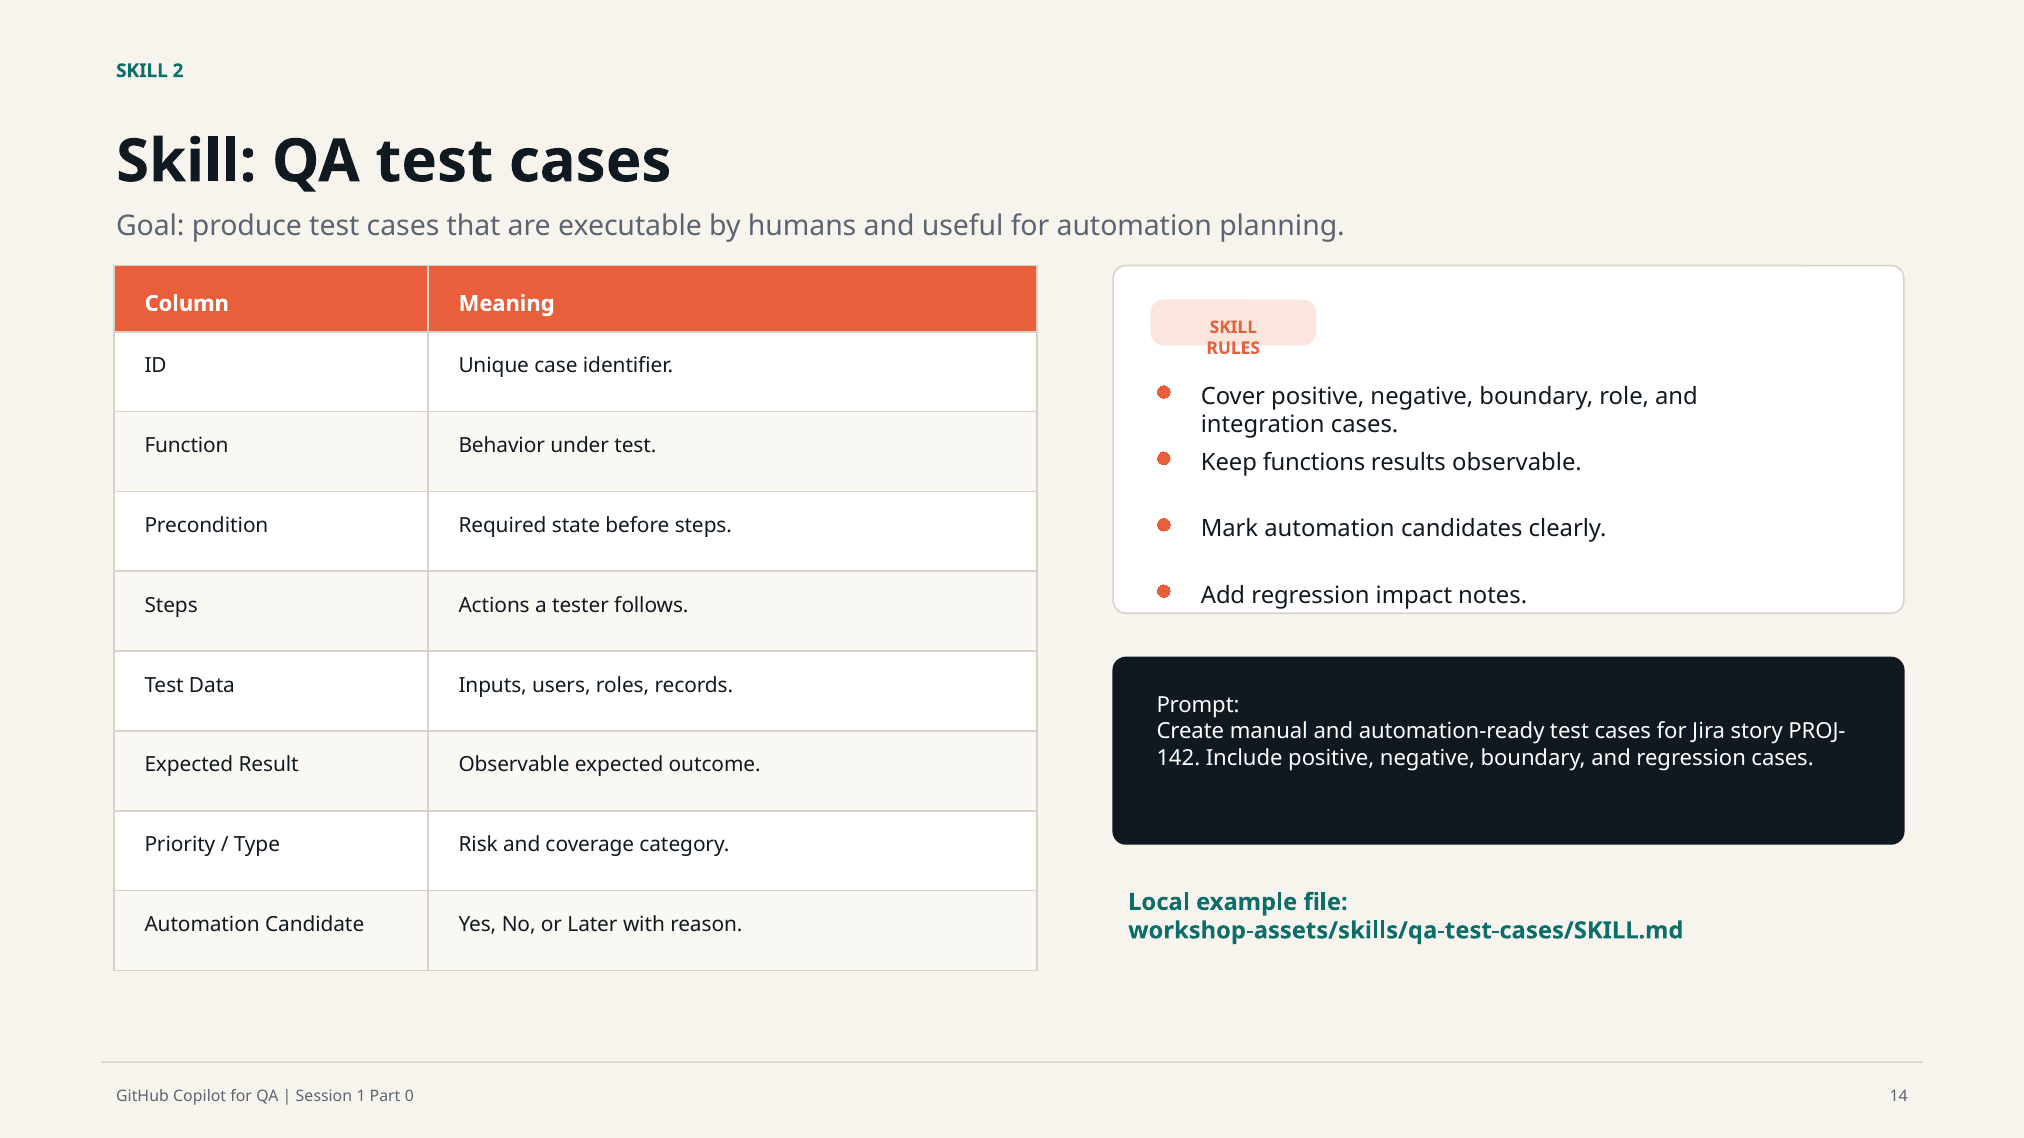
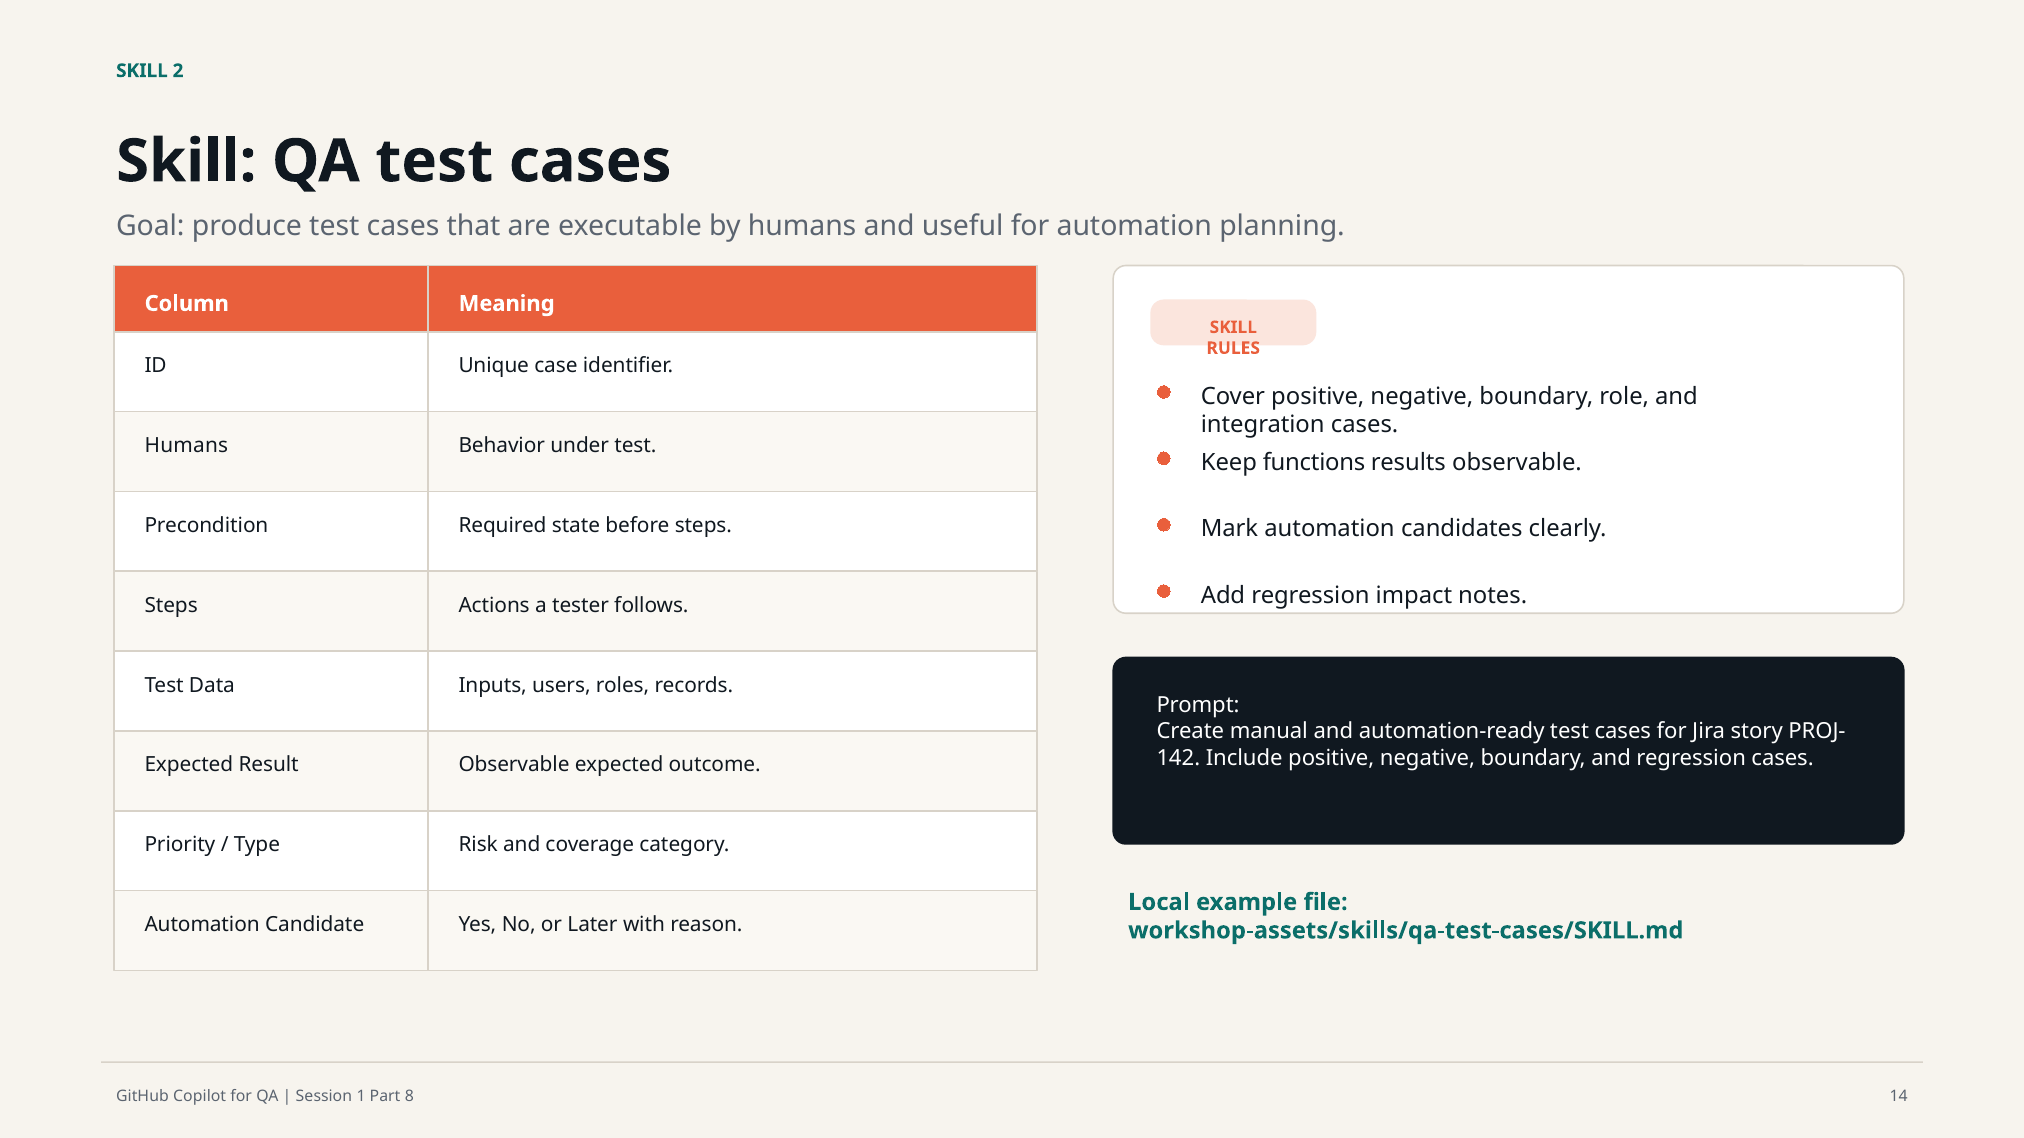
Function: Function -> Humans (186, 446)
0: 0 -> 8 (409, 1097)
